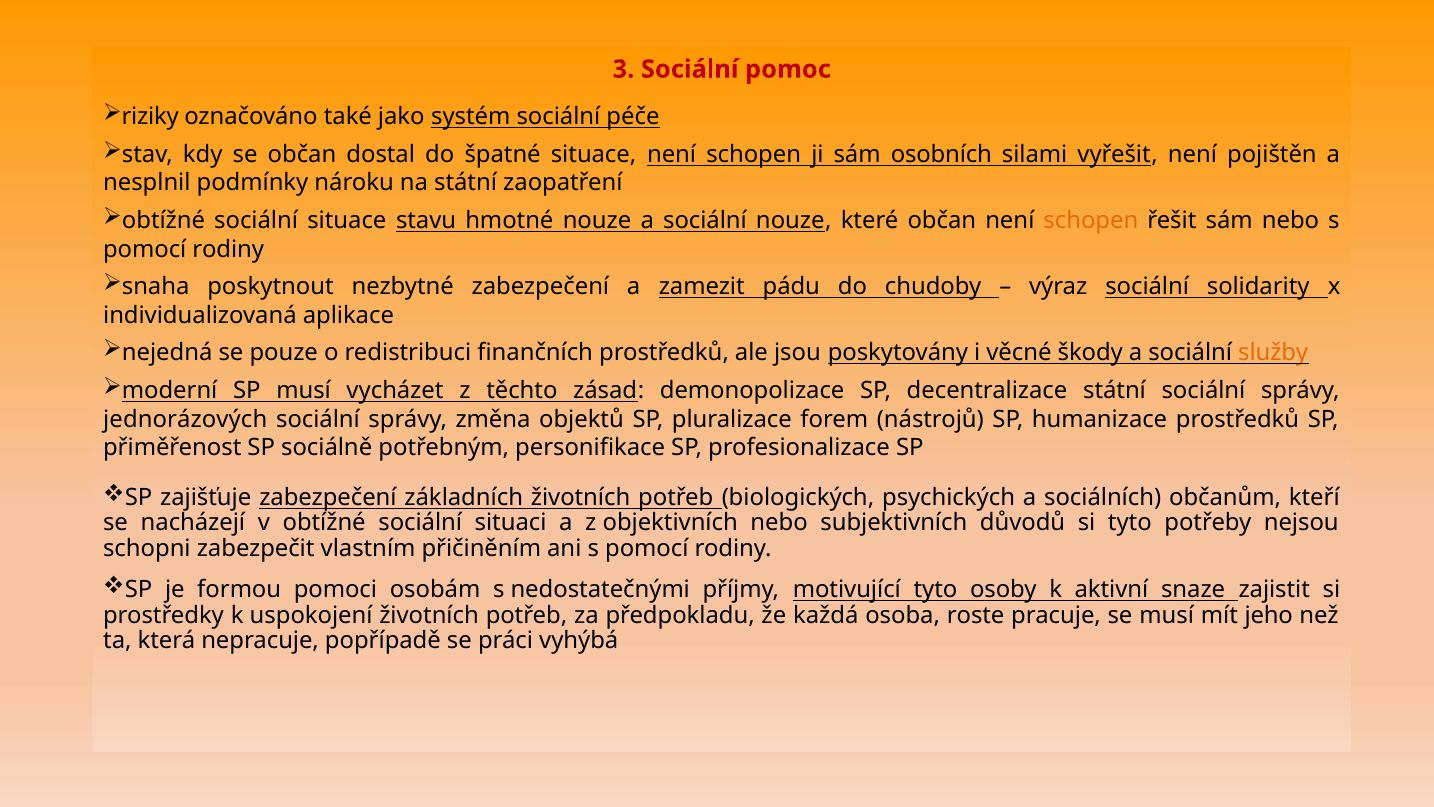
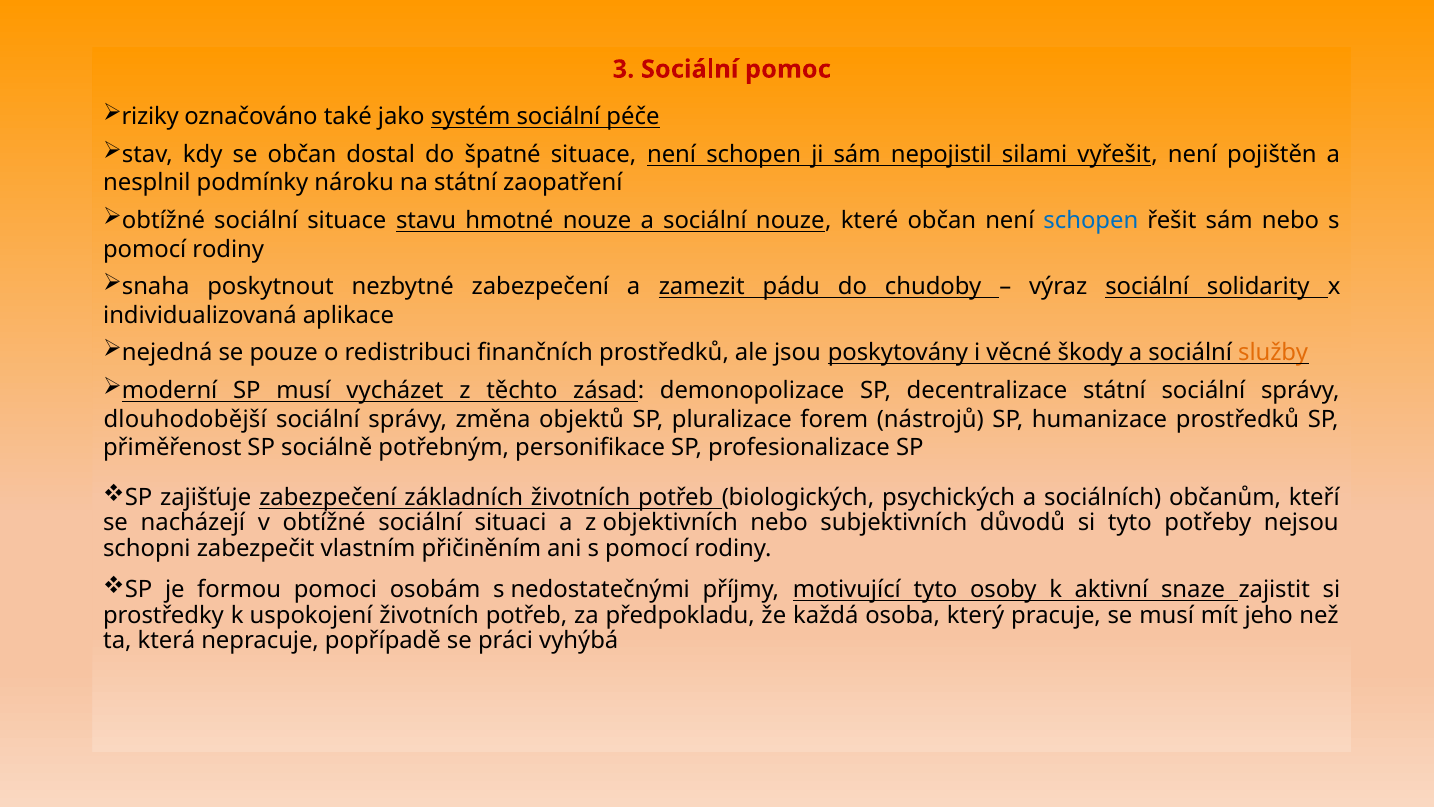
osobních: osobních -> nepojistil (941, 154)
schopen colour: orange -> blue (1091, 220)
jednorázových: jednorázových -> dlouhodobější (185, 419)
roste: roste -> který (976, 615)
